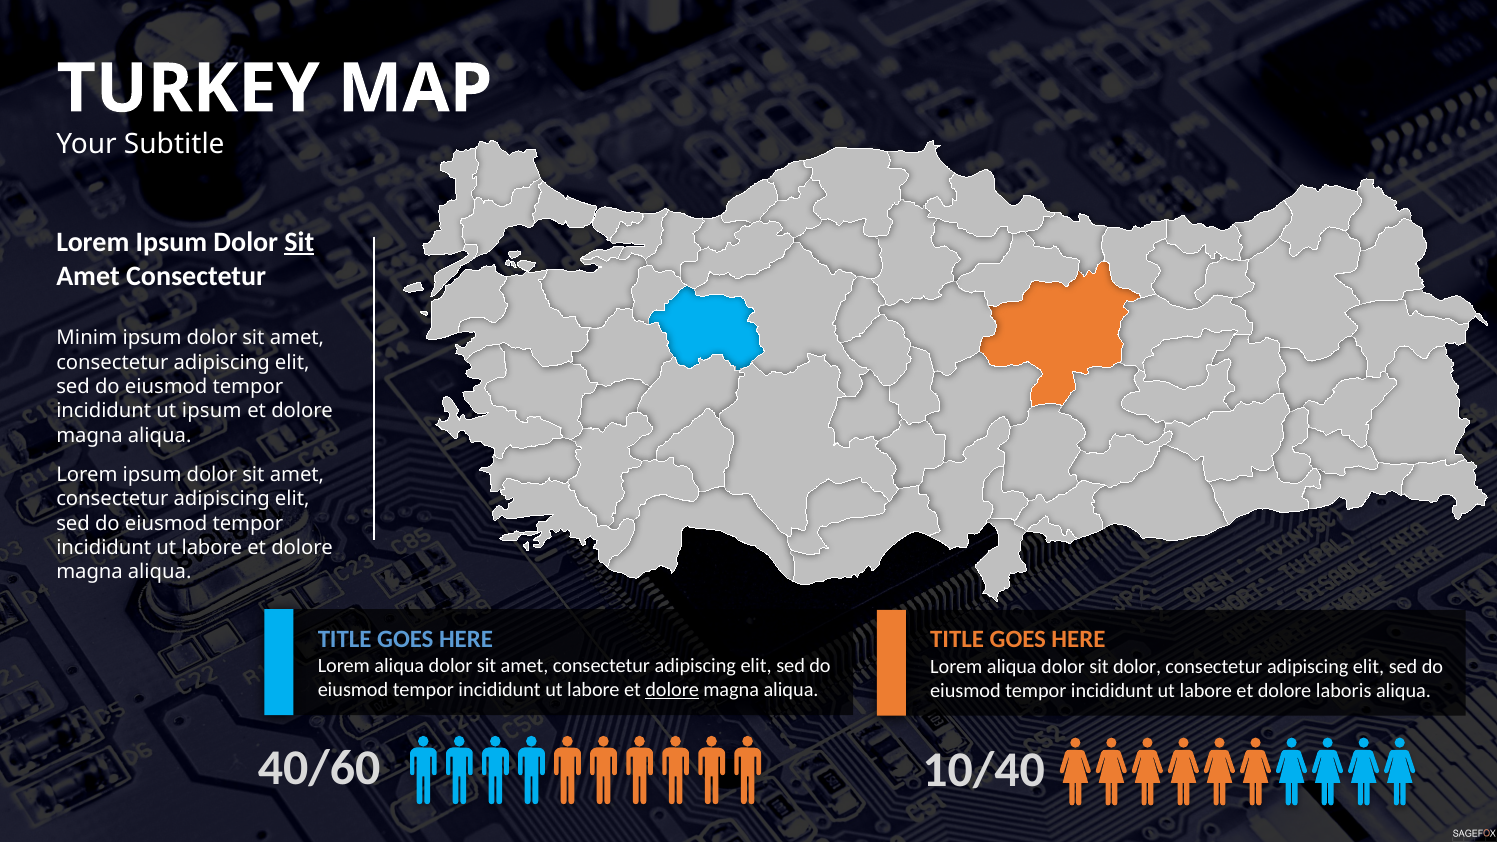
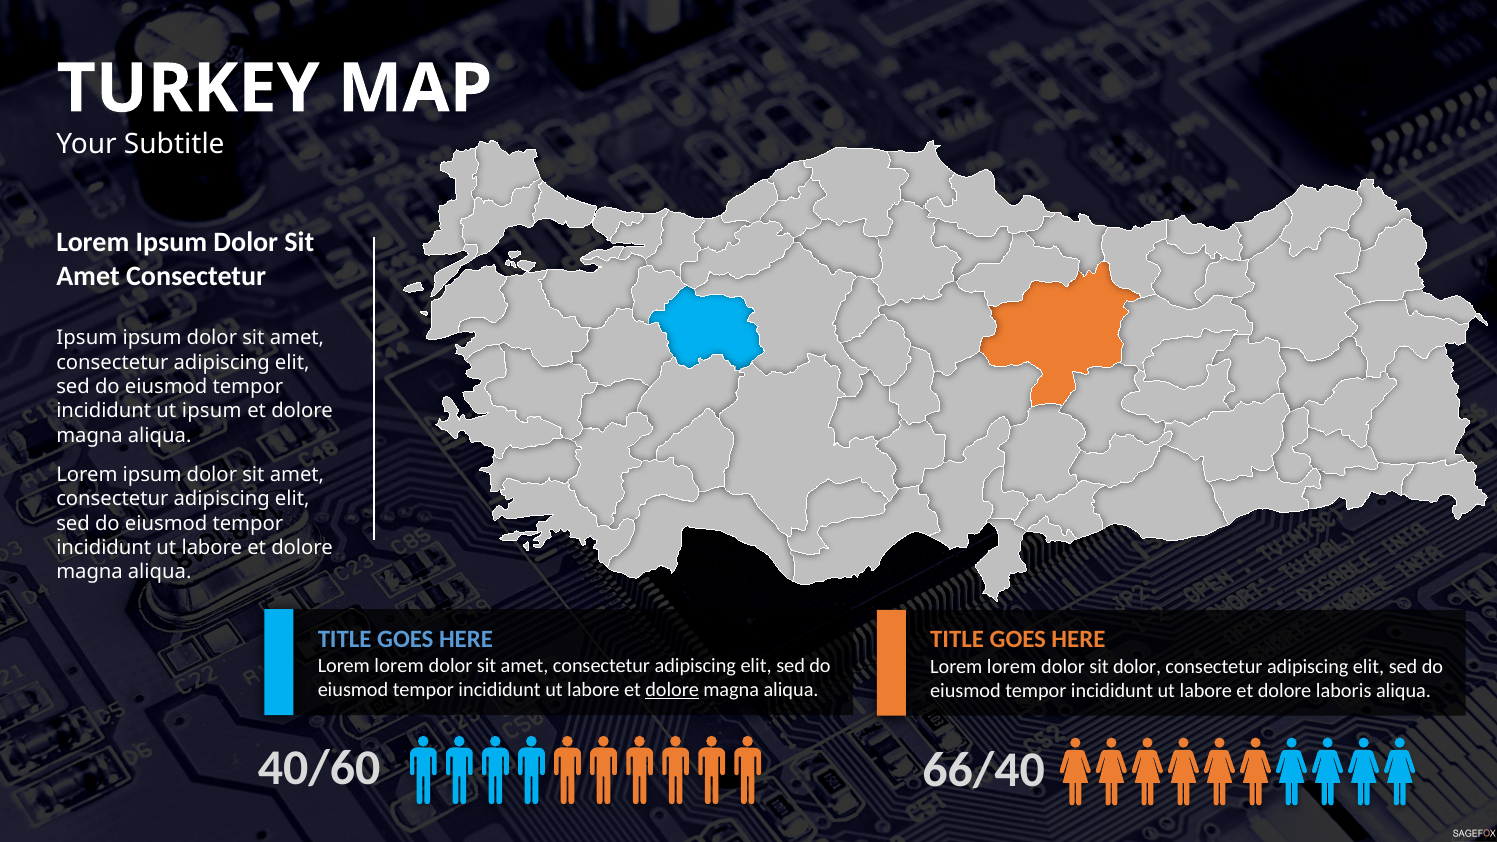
Sit underline: present -> none (299, 242)
Minim: Minim -> Ipsum (87, 338)
aliqua: aliqua -> lorem (399, 666)
aliqua: aliqua -> lorem (1012, 666)
10/40: 10/40 -> 66/40 (984, 770)
